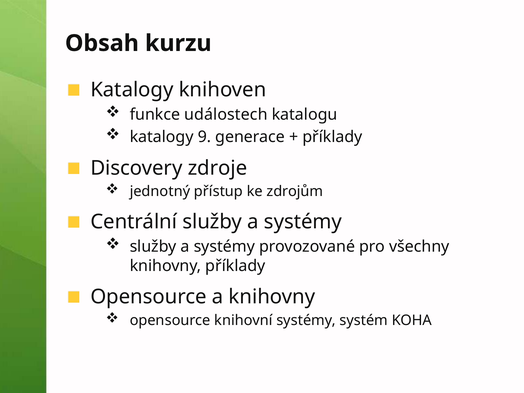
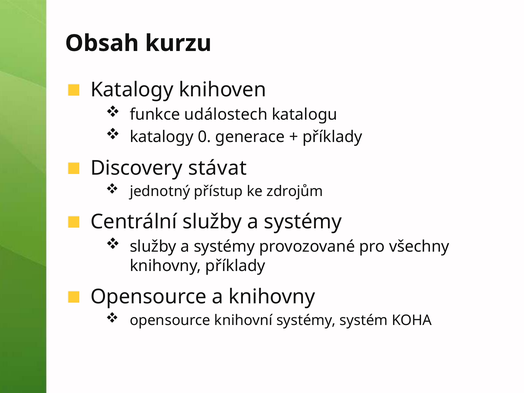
9: 9 -> 0 (204, 137)
zdroje: zdroje -> stávat (217, 168)
